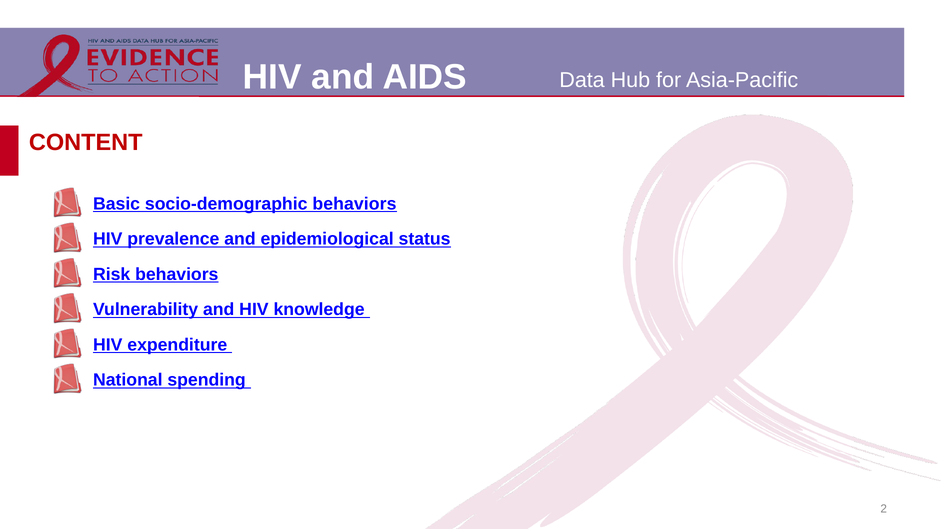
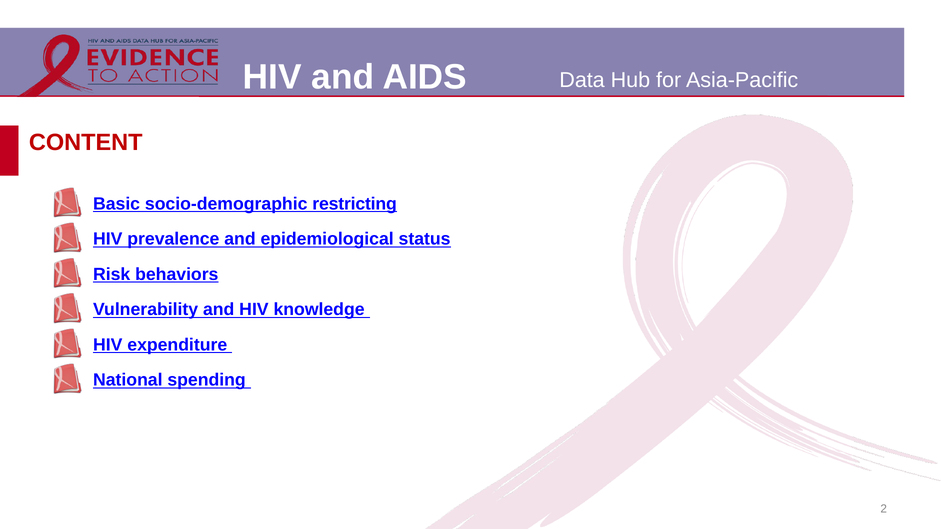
socio-demographic behaviors: behaviors -> restricting (355, 204)
